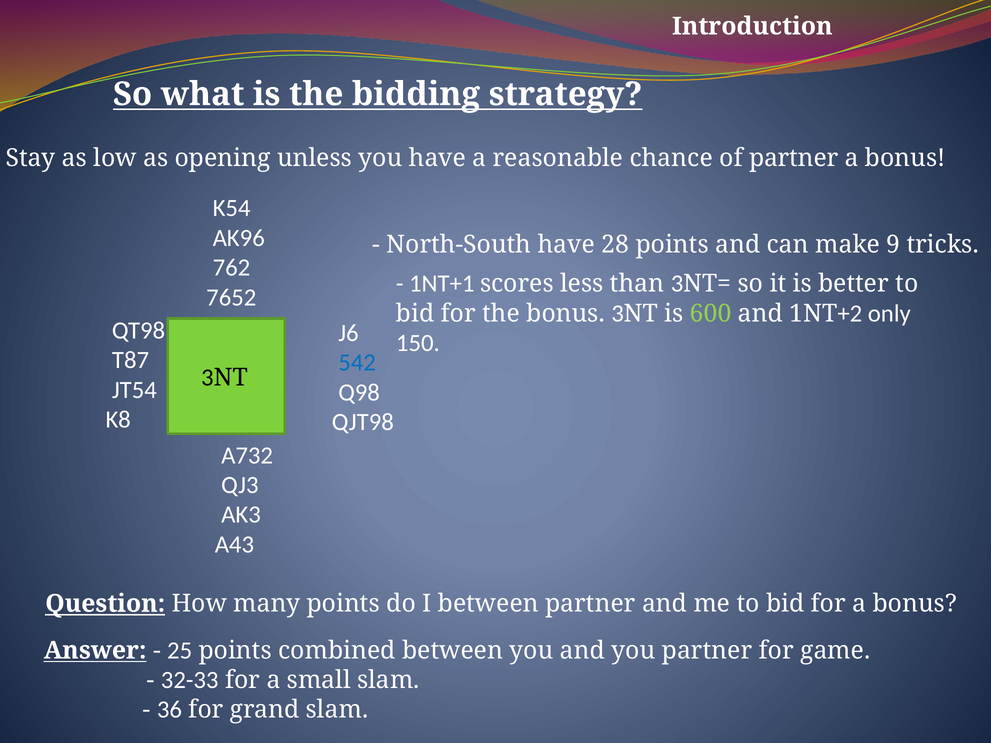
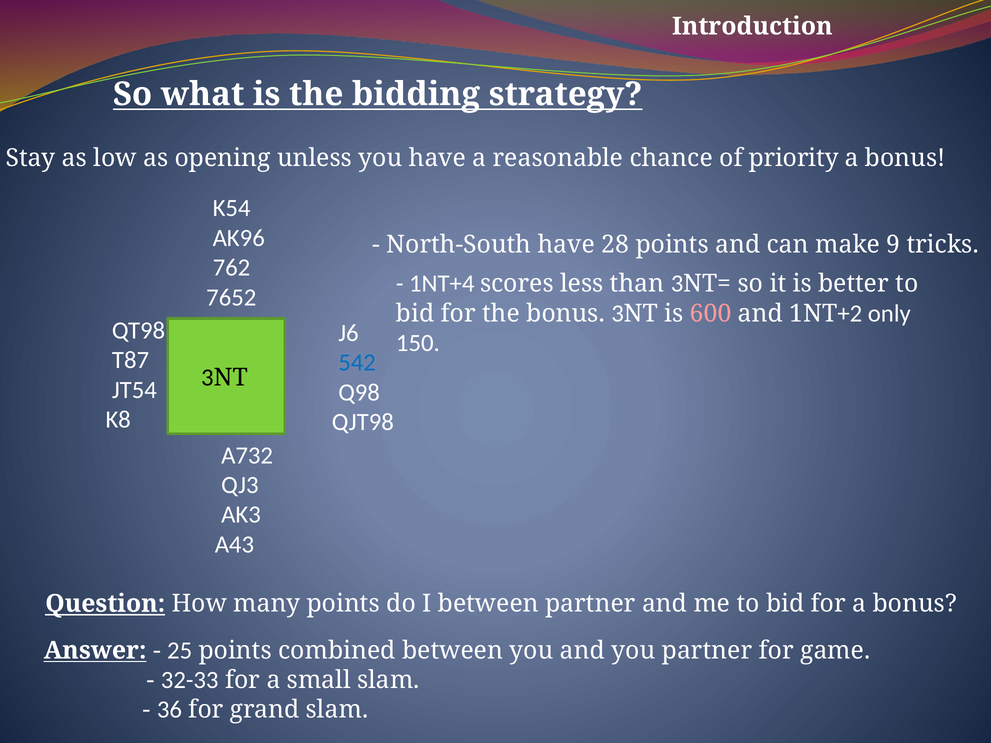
of partner: partner -> priority (794, 158)
1NT+1: 1NT+1 -> 1NT+4 (442, 284)
600 colour: light green -> pink (711, 314)
